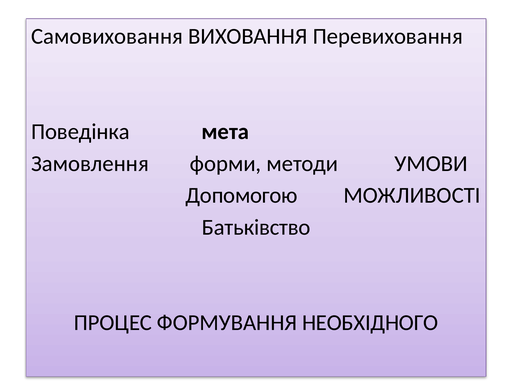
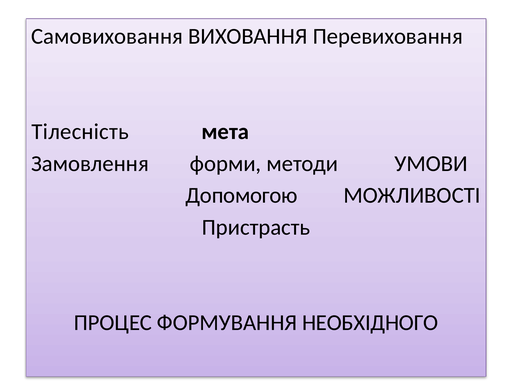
Поведінка: Поведінка -> Тілесність (80, 132)
Батьківство: Батьківство -> Пристрасть (256, 227)
